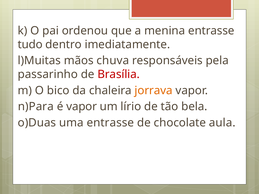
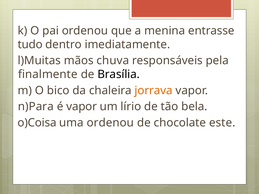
passarinho: passarinho -> finalmente (48, 74)
Brasília colour: red -> black (119, 74)
o)Duas: o)Duas -> o)Coisa (37, 123)
uma entrasse: entrasse -> ordenou (110, 123)
aula: aula -> este (222, 123)
